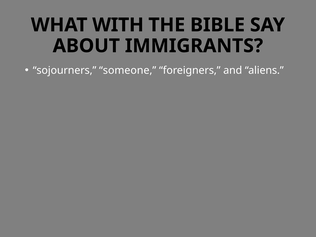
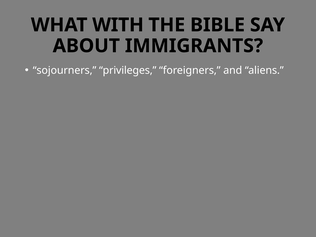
someone: someone -> privileges (128, 70)
